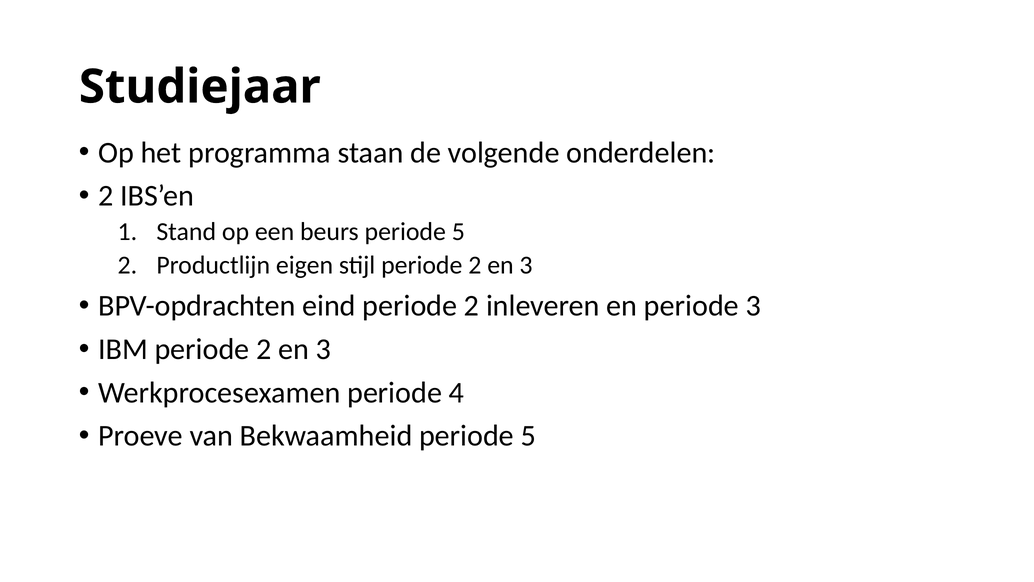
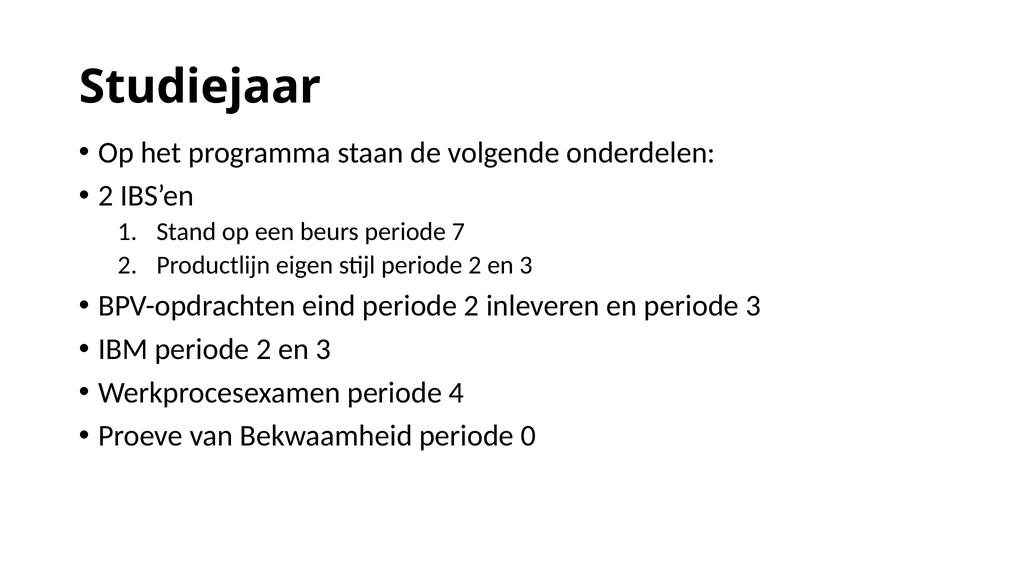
beurs periode 5: 5 -> 7 (458, 232)
Bekwaamheid periode 5: 5 -> 0 (528, 436)
